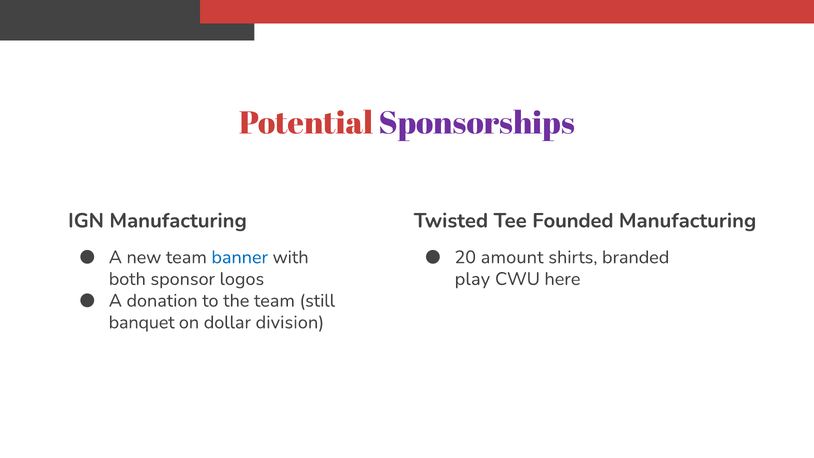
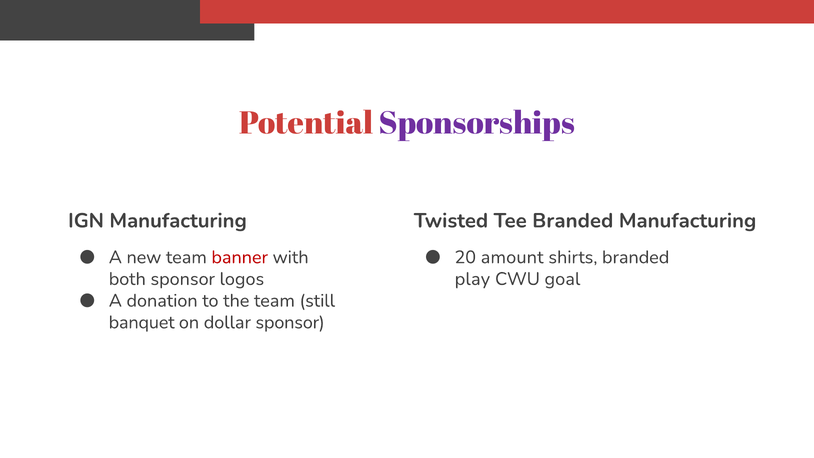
Tee Founded: Founded -> Branded (573, 221)
banner colour: blue -> red (240, 257)
here: here -> goal (562, 279)
dollar division: division -> sponsor (290, 322)
